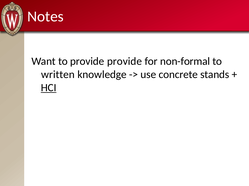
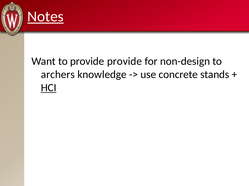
Notes underline: none -> present (46, 17)
non-formal: non-formal -> non-design (185, 62)
written: written -> archers (58, 75)
